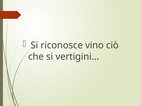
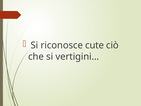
vino: vino -> cute (95, 45)
